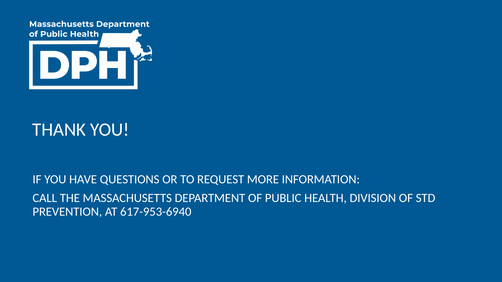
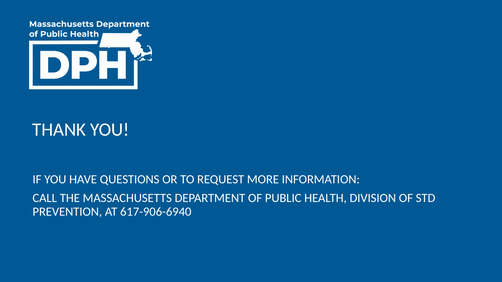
617-953-6940: 617-953-6940 -> 617-906-6940 (156, 212)
